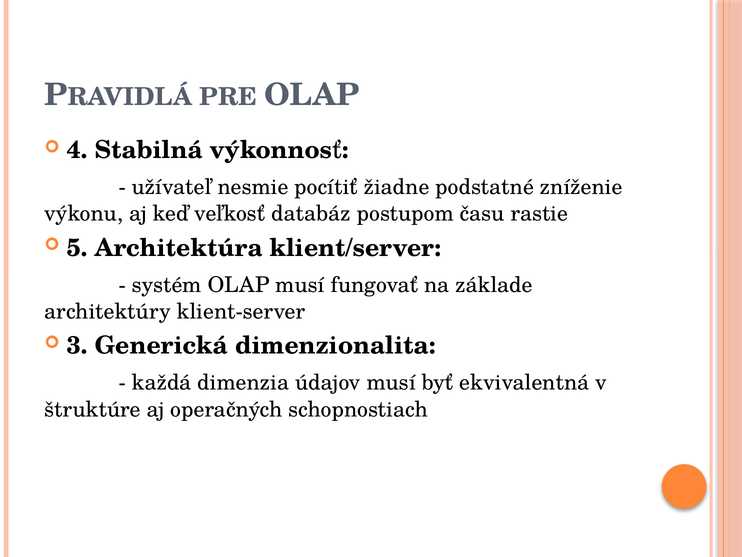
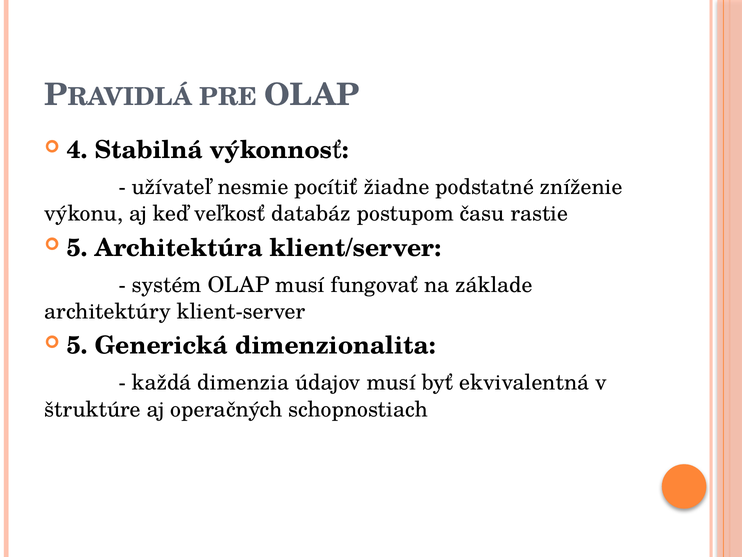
3: 3 -> 5 (77, 346)
